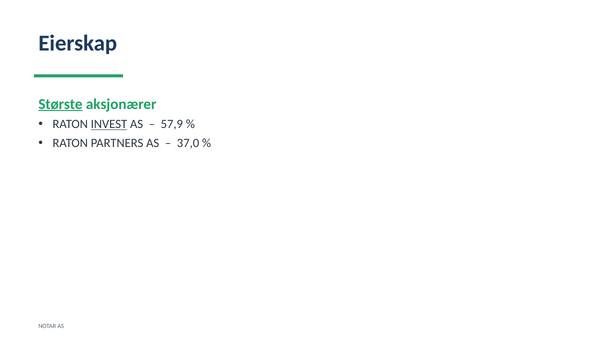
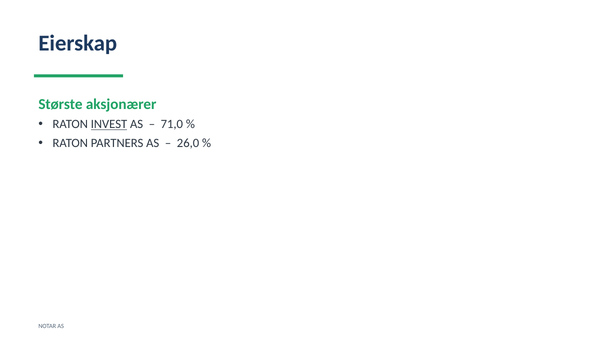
Største underline: present -> none (61, 104)
57,9: 57,9 -> 71,0 (172, 124)
37,0: 37,0 -> 26,0 (188, 143)
